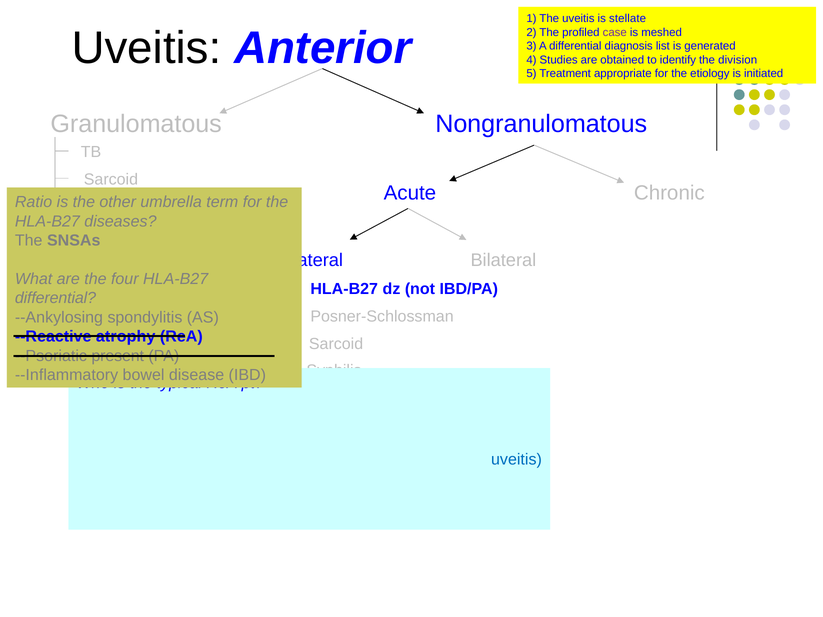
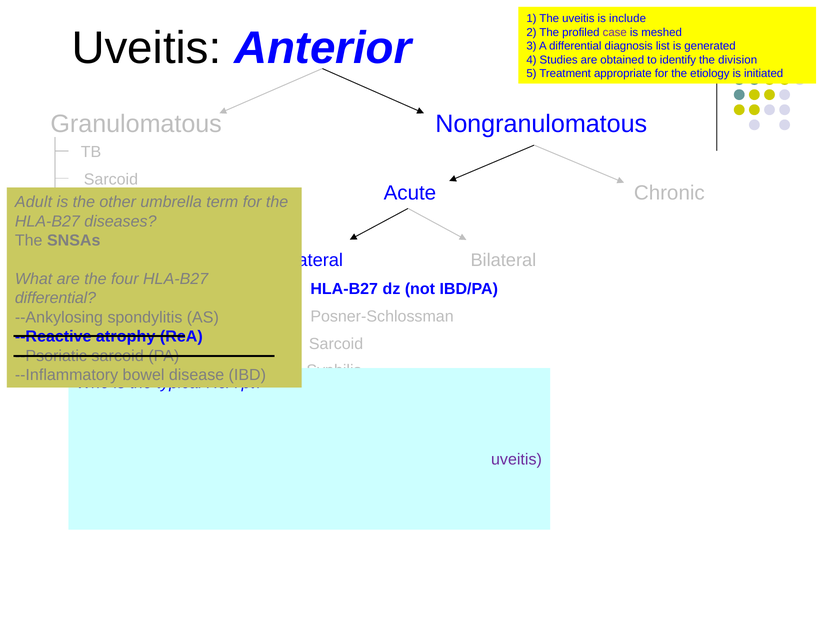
stellate: stellate -> include (628, 19)
Ratio: Ratio -> Adult (34, 202)
--Psoriatic present: present -> sarcoid (118, 356)
uveitis colour: blue -> purple (516, 460)
